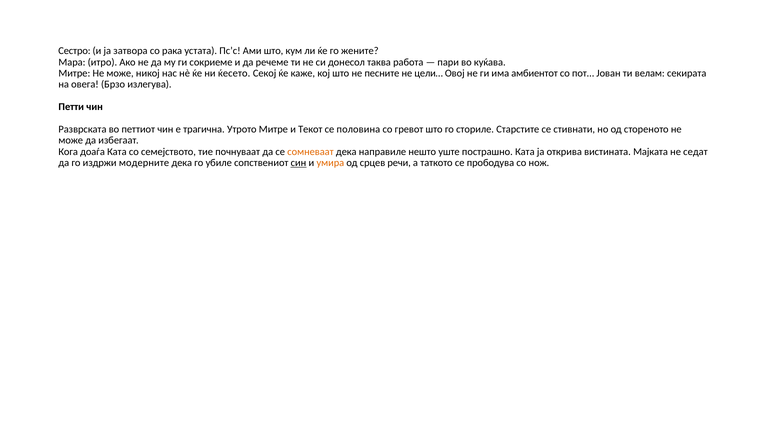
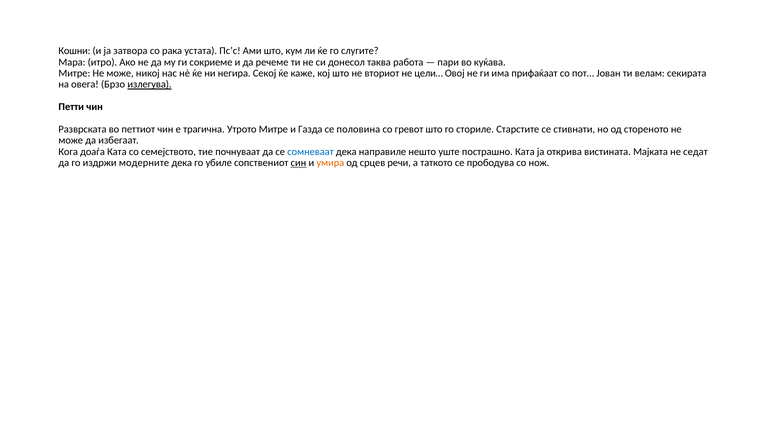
Сестро: Сестро -> Кошни (74, 51)
жените: жените -> слугите (360, 51)
ќесето: ќесето -> негира (234, 73)
песните: песните -> вториот (382, 73)
амбиентот: амбиентот -> прифаќаат (535, 73)
излегува underline: none -> present (149, 84)
Текот: Текот -> Газда (310, 129)
сомневаат colour: orange -> blue (311, 151)
